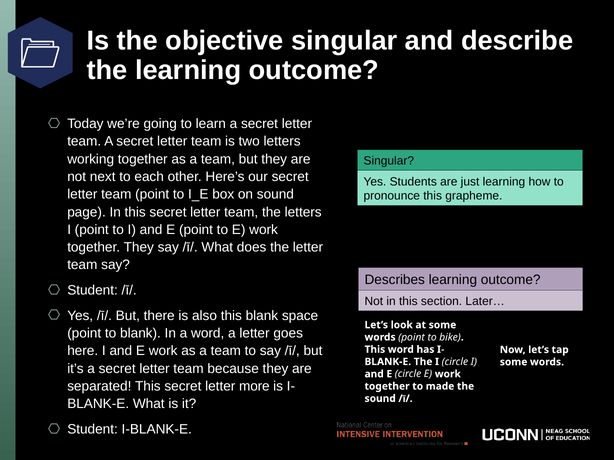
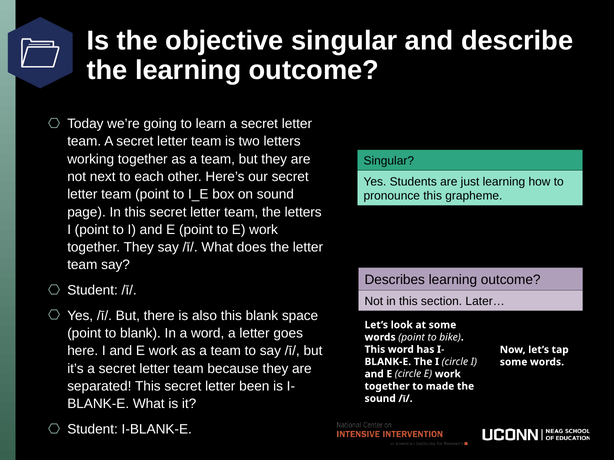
more: more -> been (254, 387)
